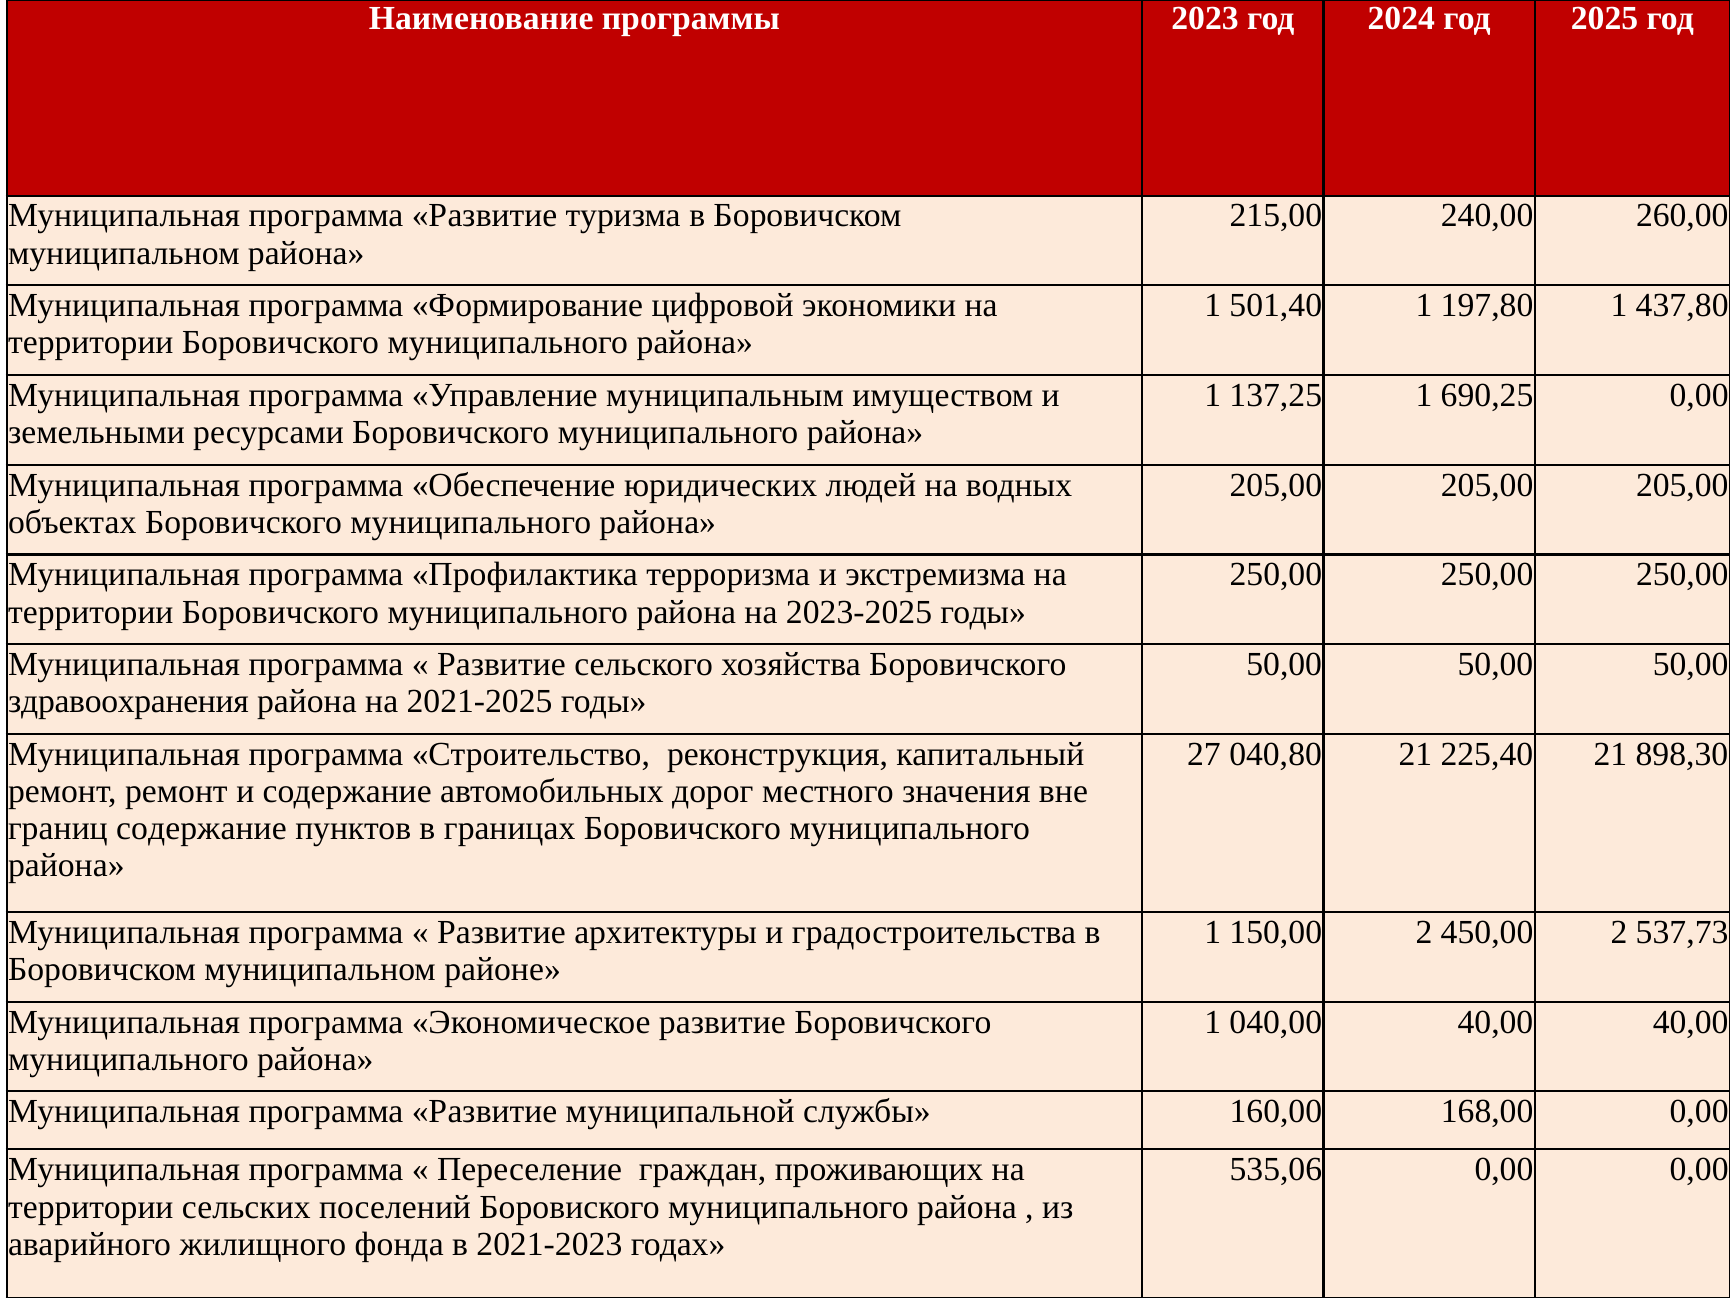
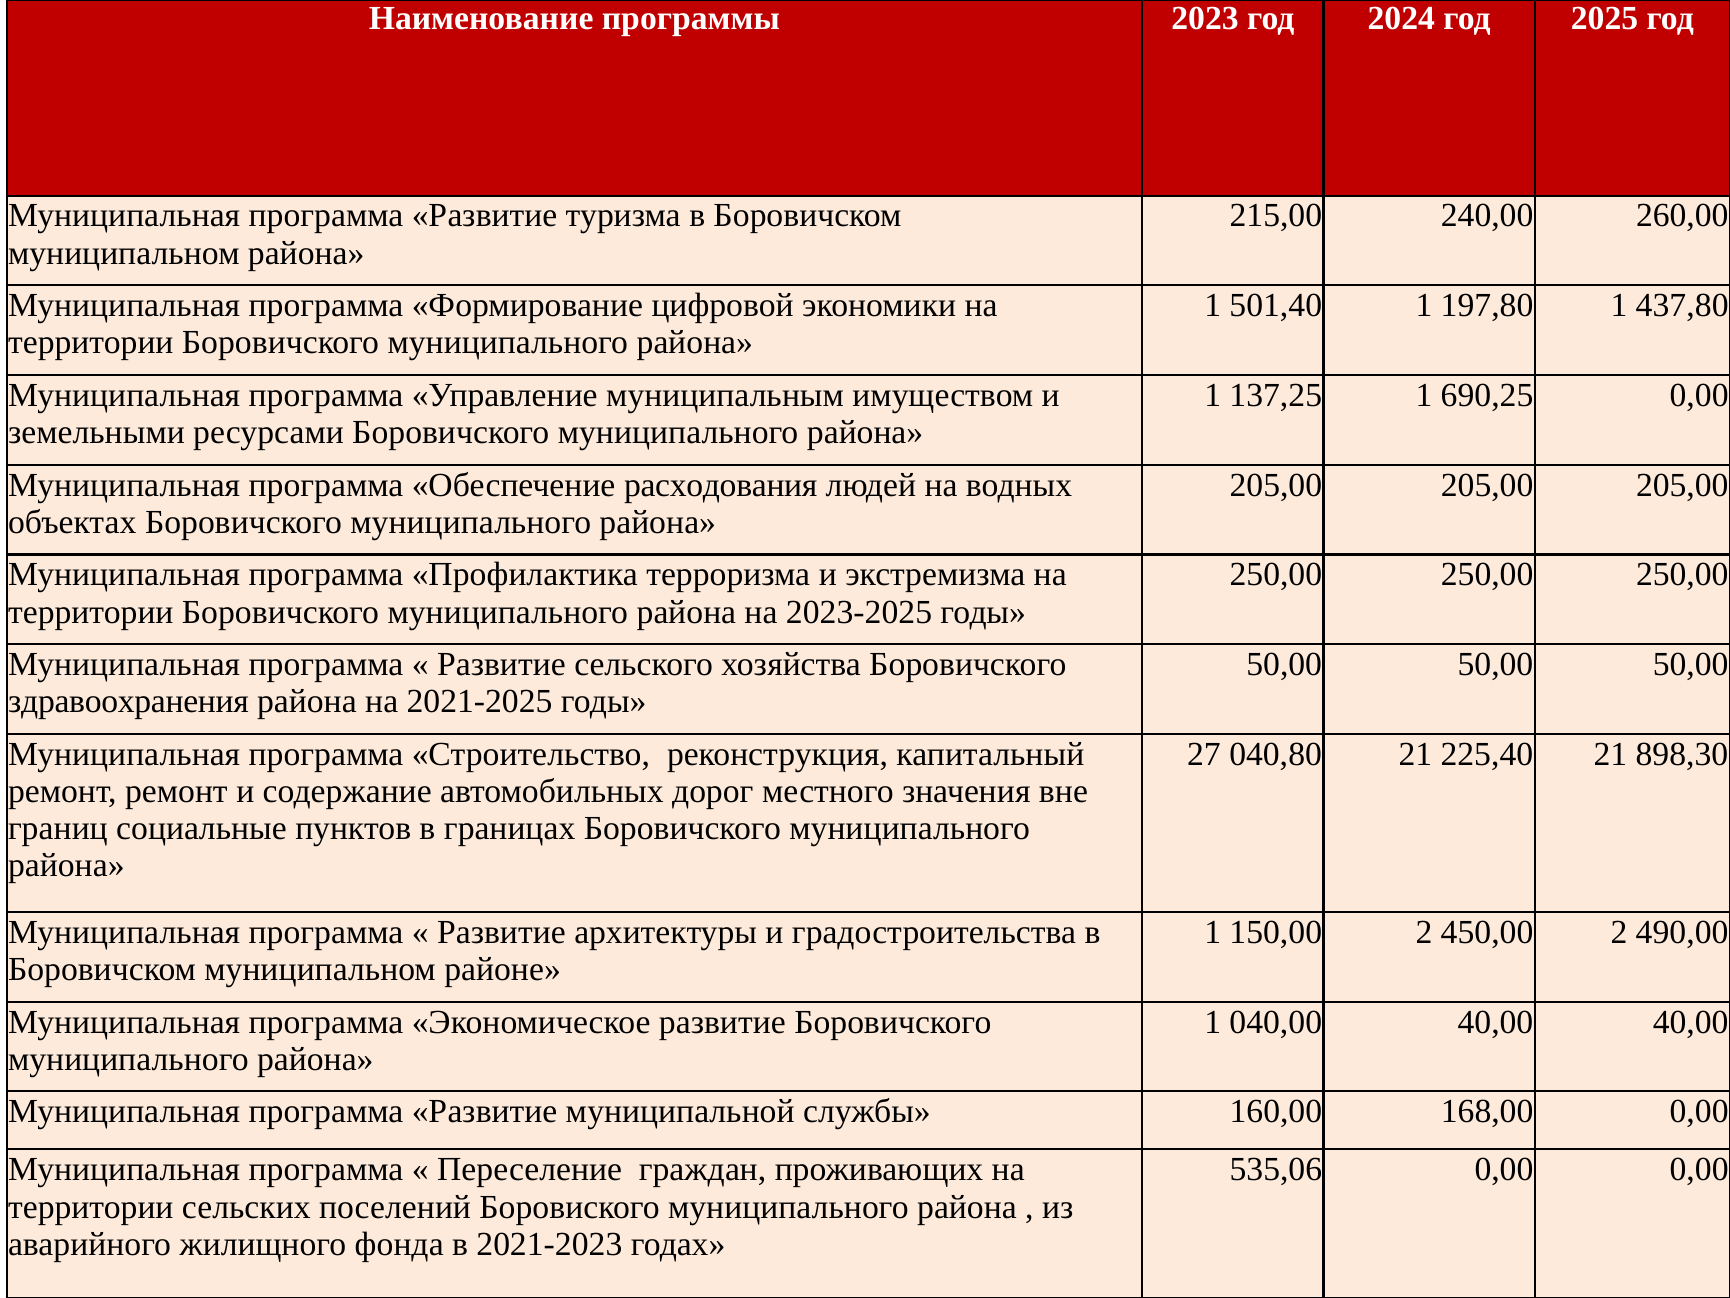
юридических: юридических -> расходования (721, 485)
границ содержание: содержание -> социальные (201, 828)
537,73: 537,73 -> 490,00 (1682, 932)
